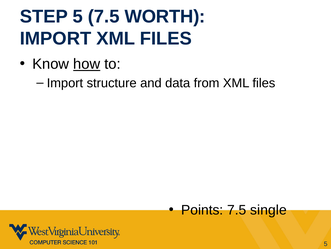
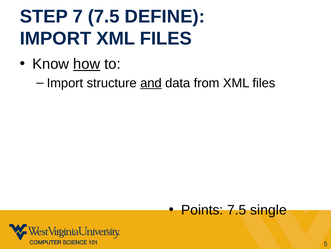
STEP 5: 5 -> 7 (78, 16)
WORTH: WORTH -> DEFINE (165, 16)
and underline: none -> present (151, 83)
